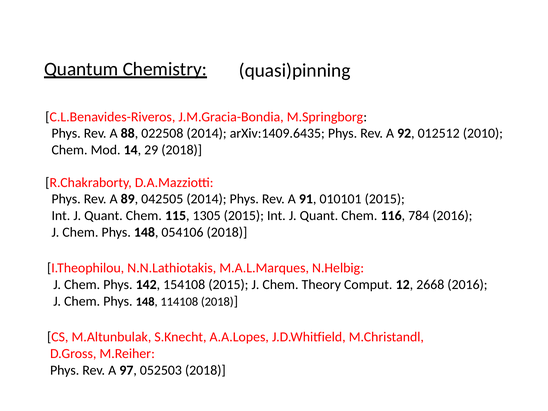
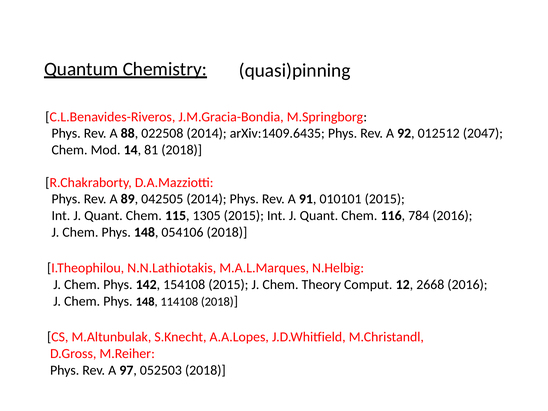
2010: 2010 -> 2047 (483, 133)
29: 29 -> 81 (151, 150)
